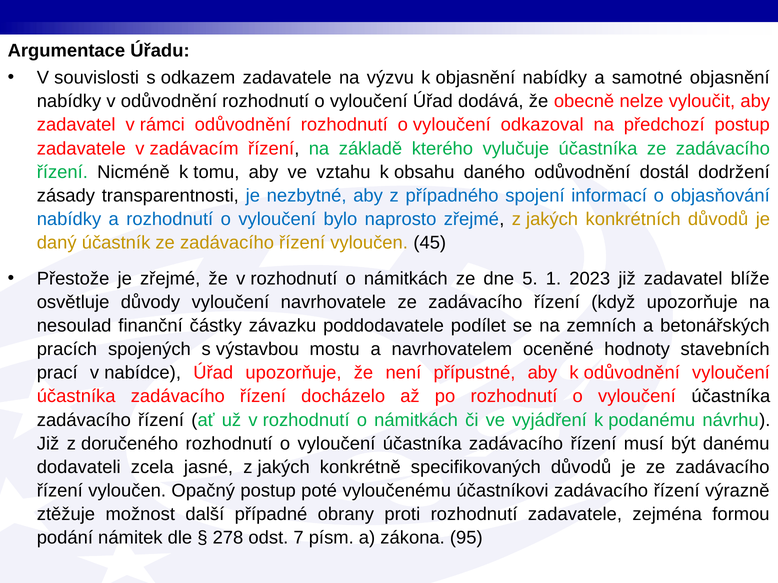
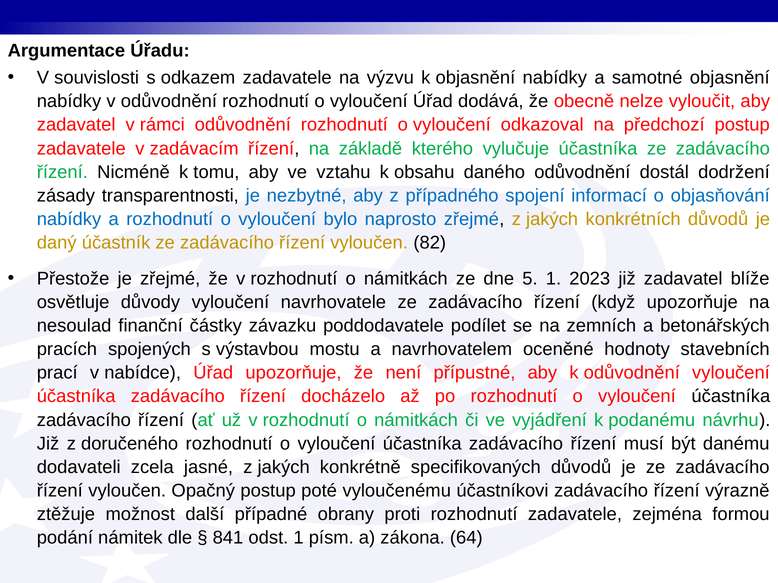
45: 45 -> 82 (430, 243)
278: 278 -> 841 (228, 538)
odst 7: 7 -> 1 (299, 538)
95: 95 -> 64 (466, 538)
